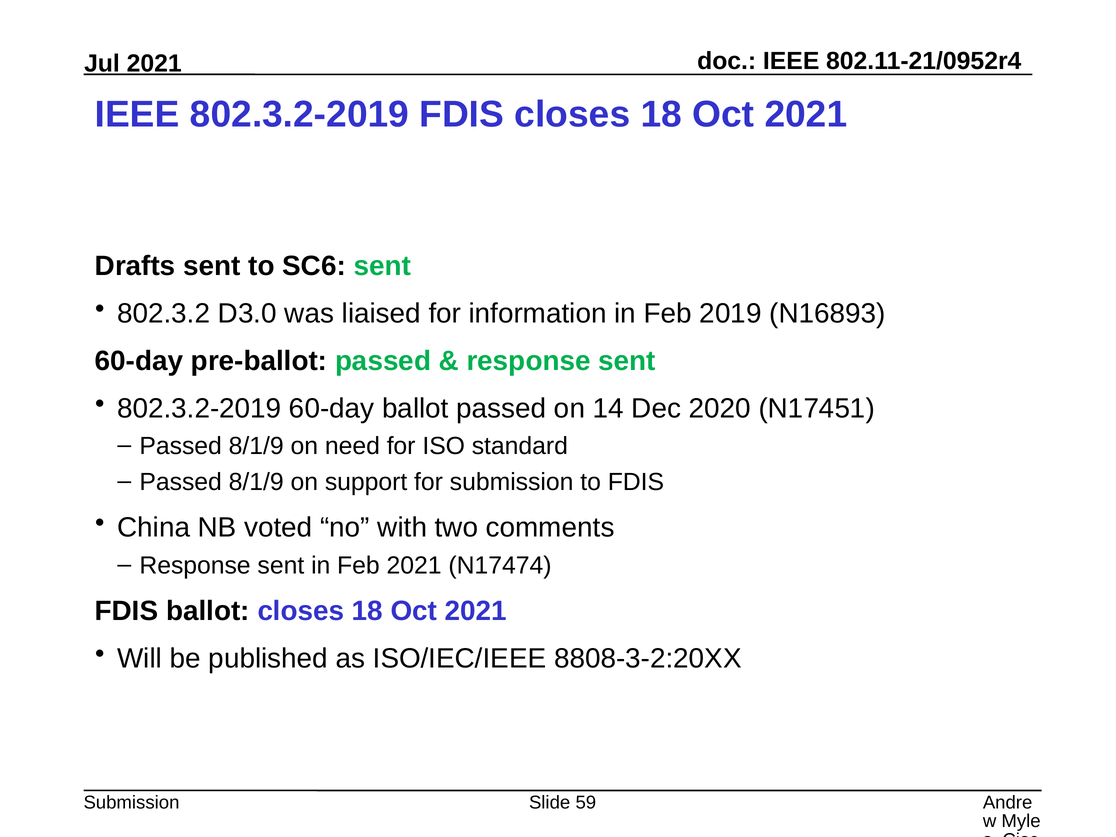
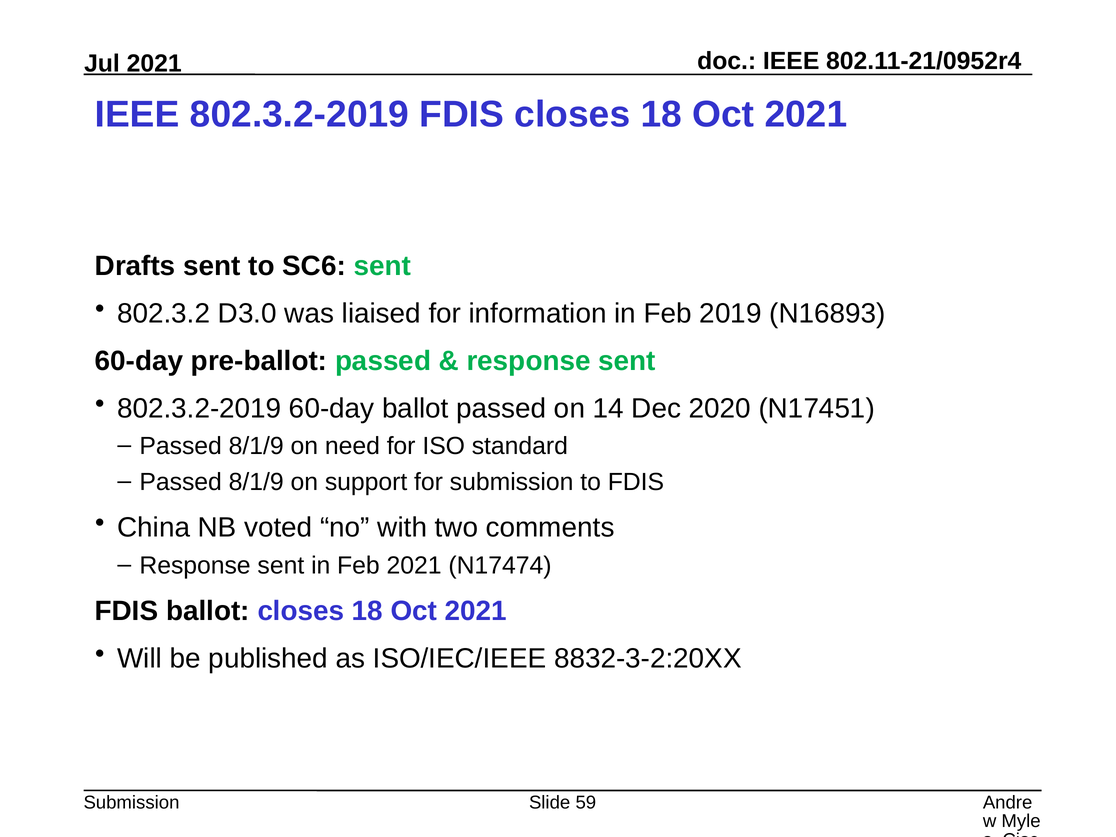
8808-3-2:20XX: 8808-3-2:20XX -> 8832-3-2:20XX (648, 659)
